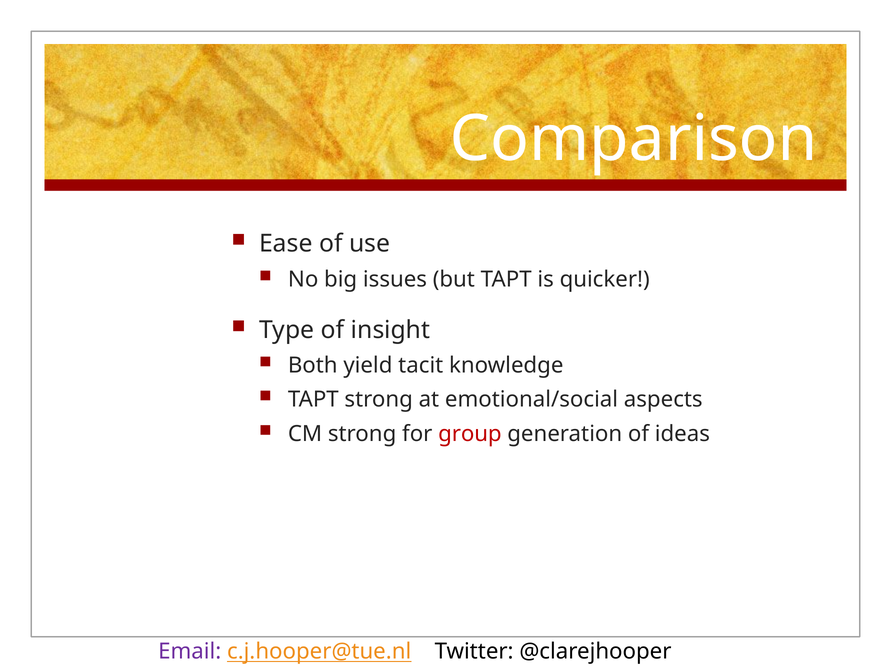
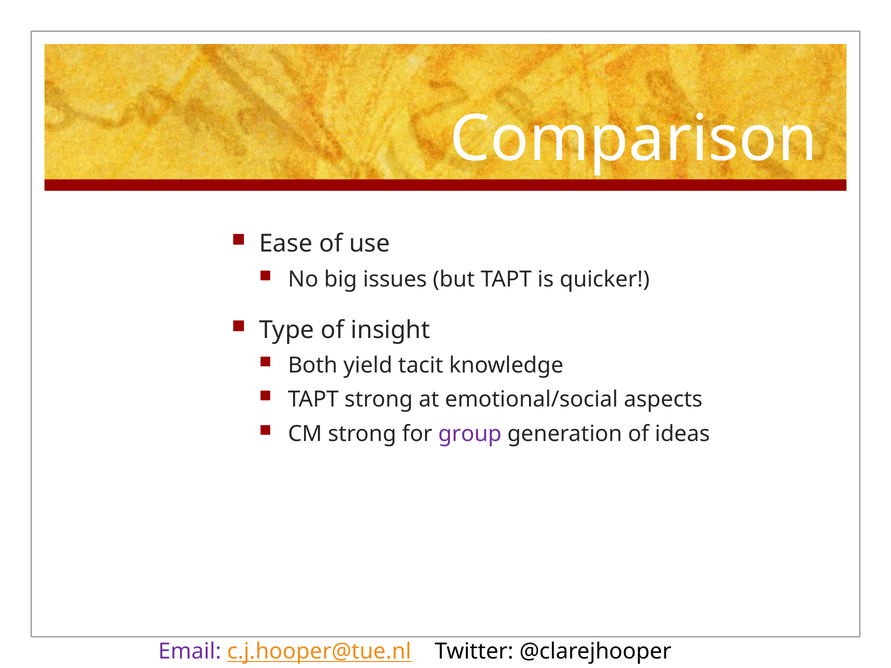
group colour: red -> purple (470, 434)
